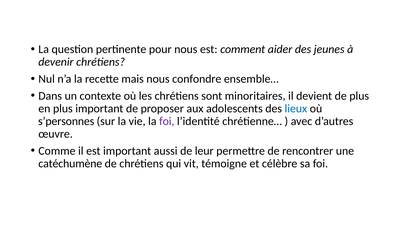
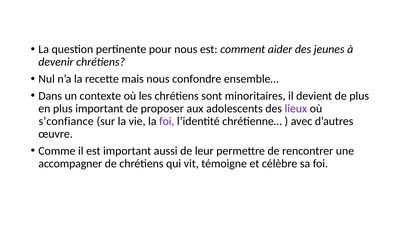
lieux colour: blue -> purple (296, 109)
s’personnes: s’personnes -> s’confiance (66, 121)
catéchumène: catéchumène -> accompagner (70, 164)
